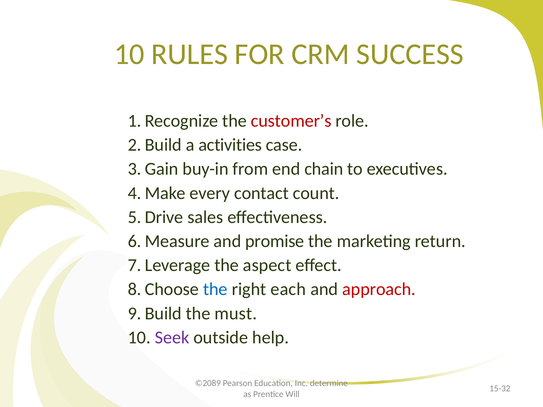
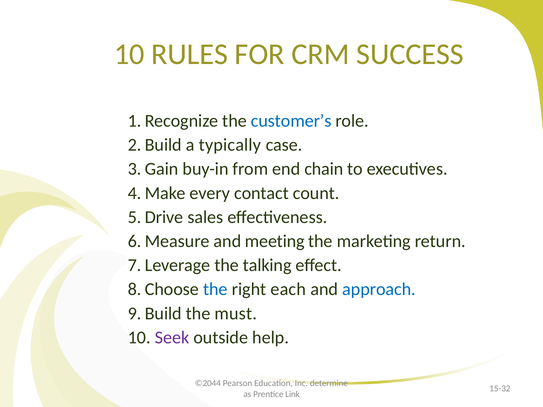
customer’s colour: red -> blue (291, 121)
activities: activities -> typically (230, 145)
promise: promise -> meeting (275, 241)
aspect: aspect -> talking (267, 265)
approach colour: red -> blue (379, 289)
©2089: ©2089 -> ©2044 (208, 383)
Will: Will -> Link (293, 394)
